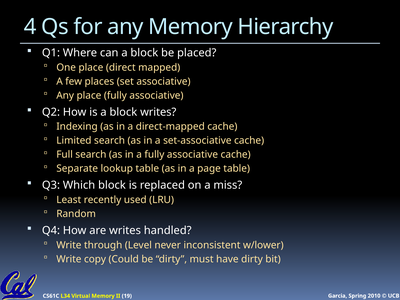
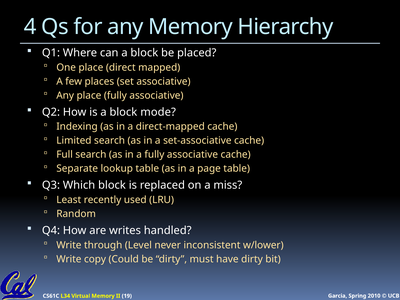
block writes: writes -> mode (158, 112)
